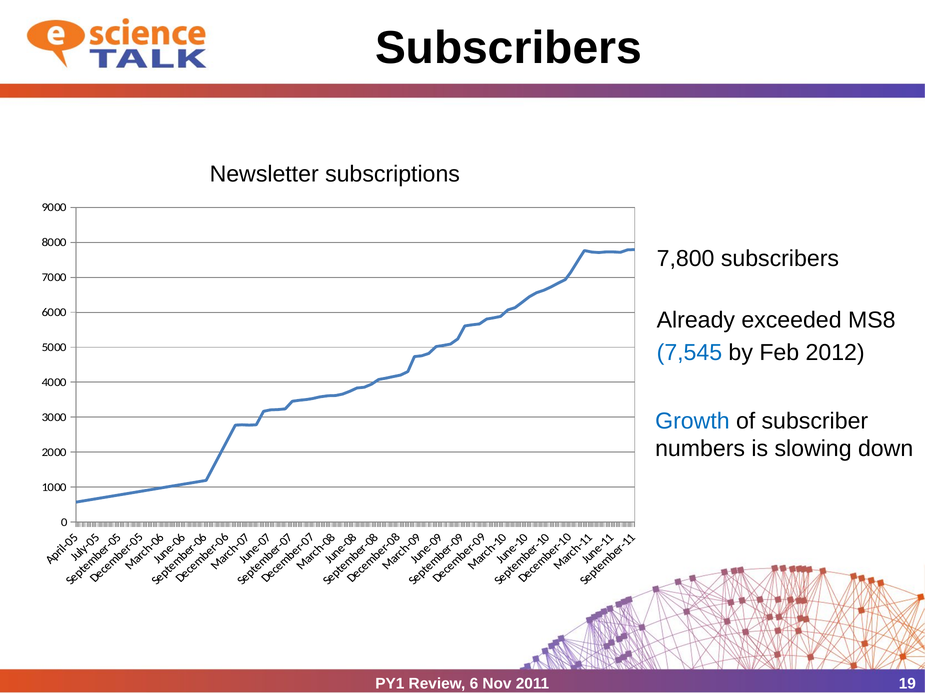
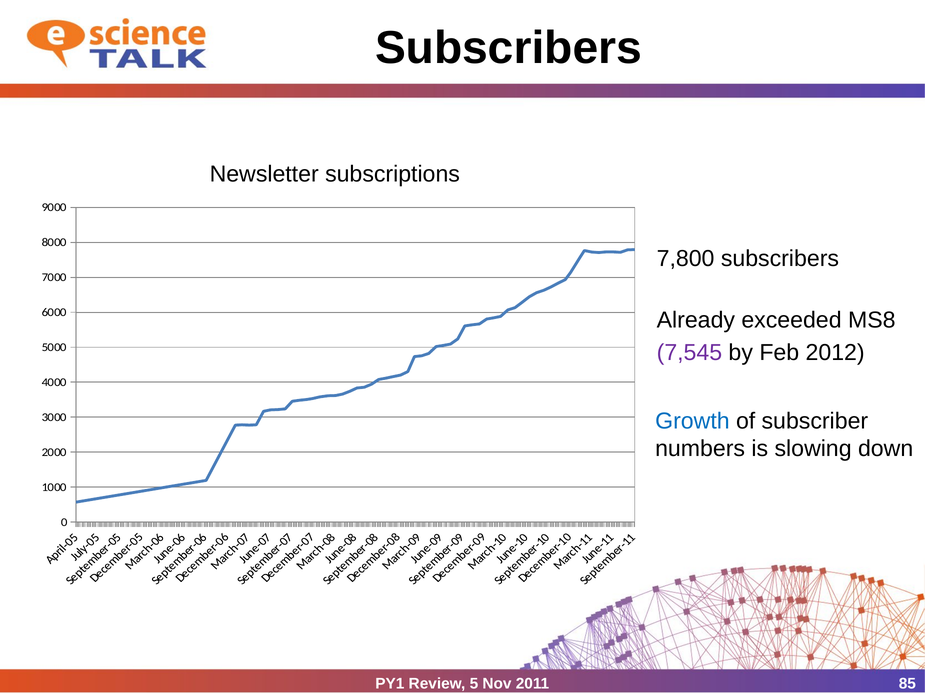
7,545 colour: blue -> purple (689, 353)
6: 6 -> 5 (474, 685)
19: 19 -> 85 (907, 685)
